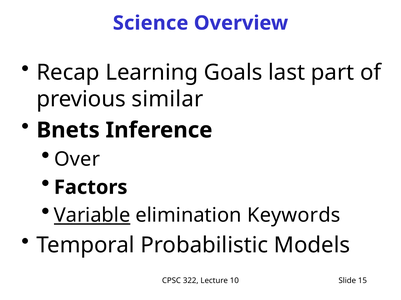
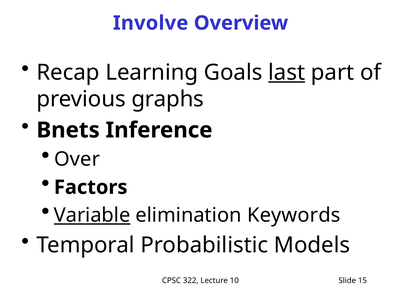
Science: Science -> Involve (151, 23)
last underline: none -> present (287, 73)
similar: similar -> graphs (168, 99)
